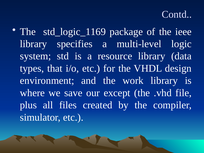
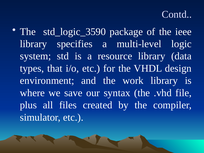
std_logic_1169: std_logic_1169 -> std_logic_3590 (75, 32)
except: except -> syntax (117, 93)
